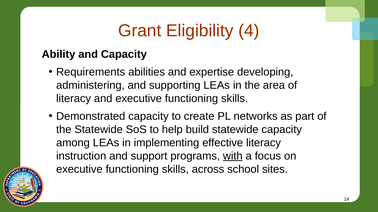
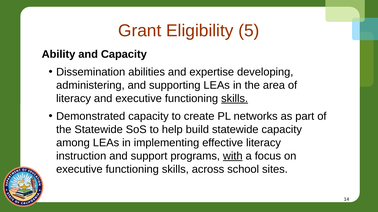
4: 4 -> 5 (249, 31)
Requirements: Requirements -> Dissemination (91, 72)
skills underline: none -> present (235, 99)
